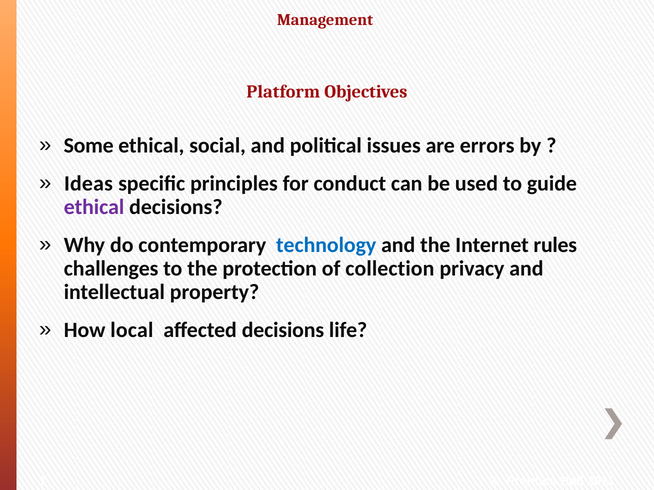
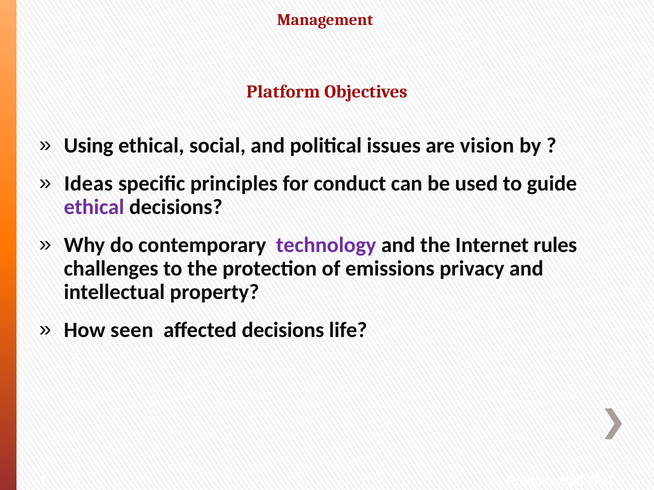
Some: Some -> Using (89, 146)
errors: errors -> vision (487, 146)
technology colour: blue -> purple (326, 245)
collection: collection -> emissions (390, 269)
local: local -> seen (132, 330)
